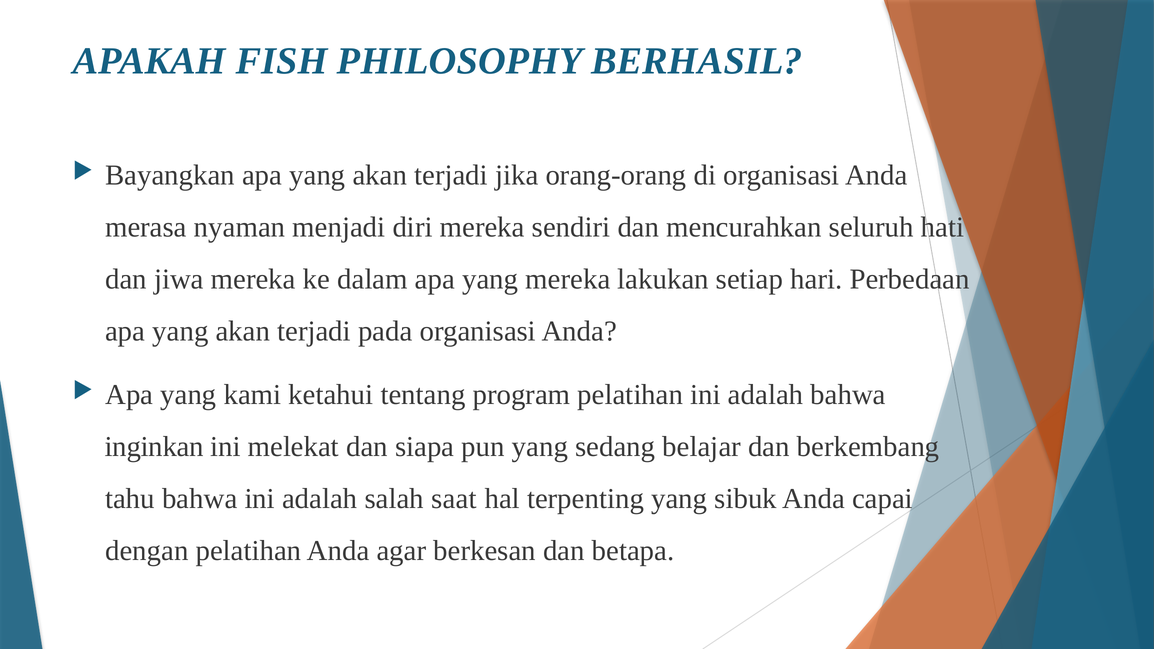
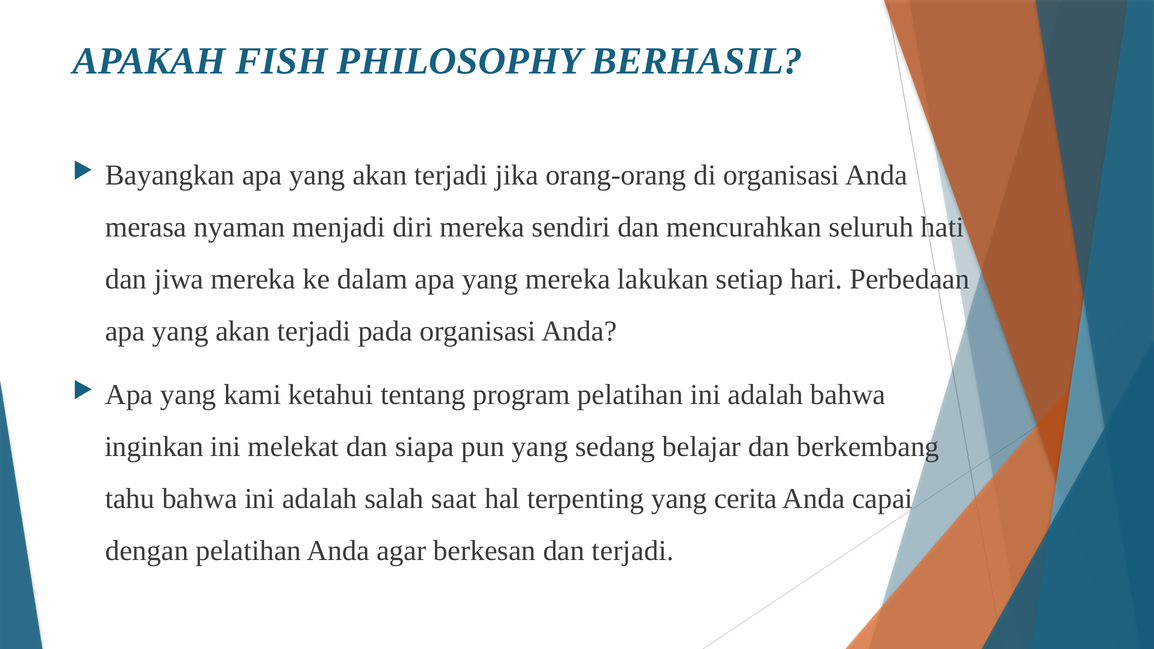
sibuk: sibuk -> cerita (746, 499)
dan betapa: betapa -> terjadi (633, 551)
